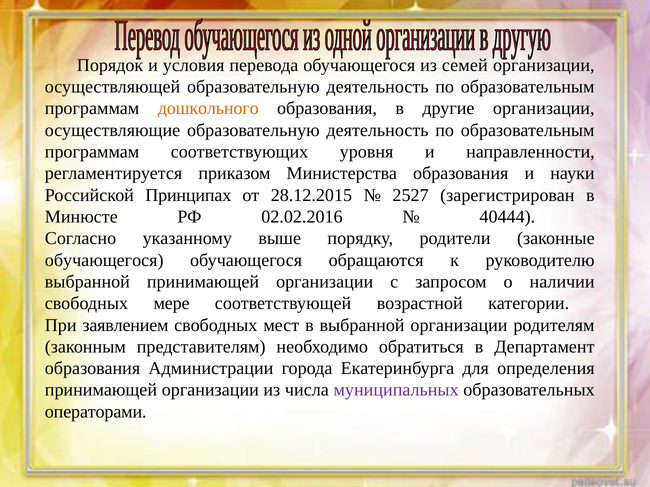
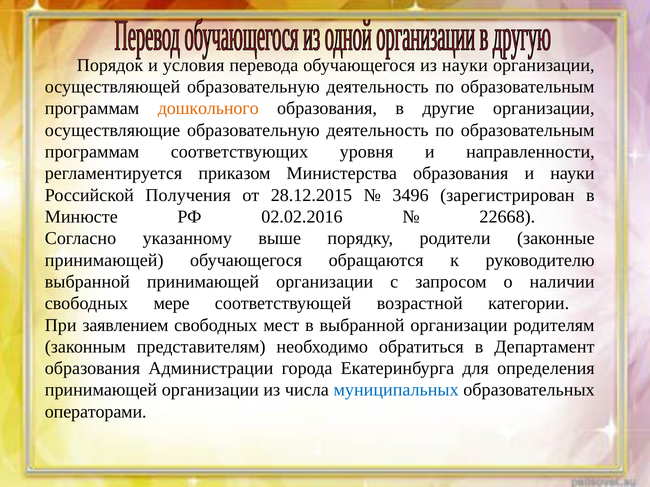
из семей: семей -> науки (465, 65)
Принципах: Принципах -> Получения (188, 195)
2527: 2527 -> 3496 (411, 195)
40444: 40444 -> 22668 (507, 217)
обучающегося: обучающегося -> принимающей (104, 260)
муниципальных colour: purple -> blue (396, 390)
